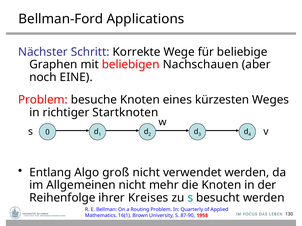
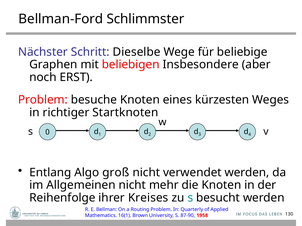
Applications: Applications -> Schlimmster (145, 19)
Korrekte: Korrekte -> Dieselbe (137, 52)
Nachschauen: Nachschauen -> Insbesondere (201, 65)
EINE: EINE -> ERST (76, 77)
